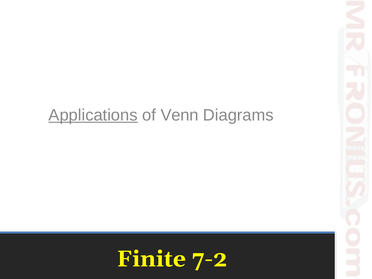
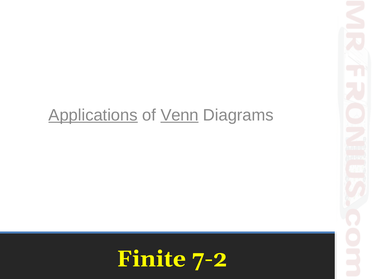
Venn underline: none -> present (180, 115)
